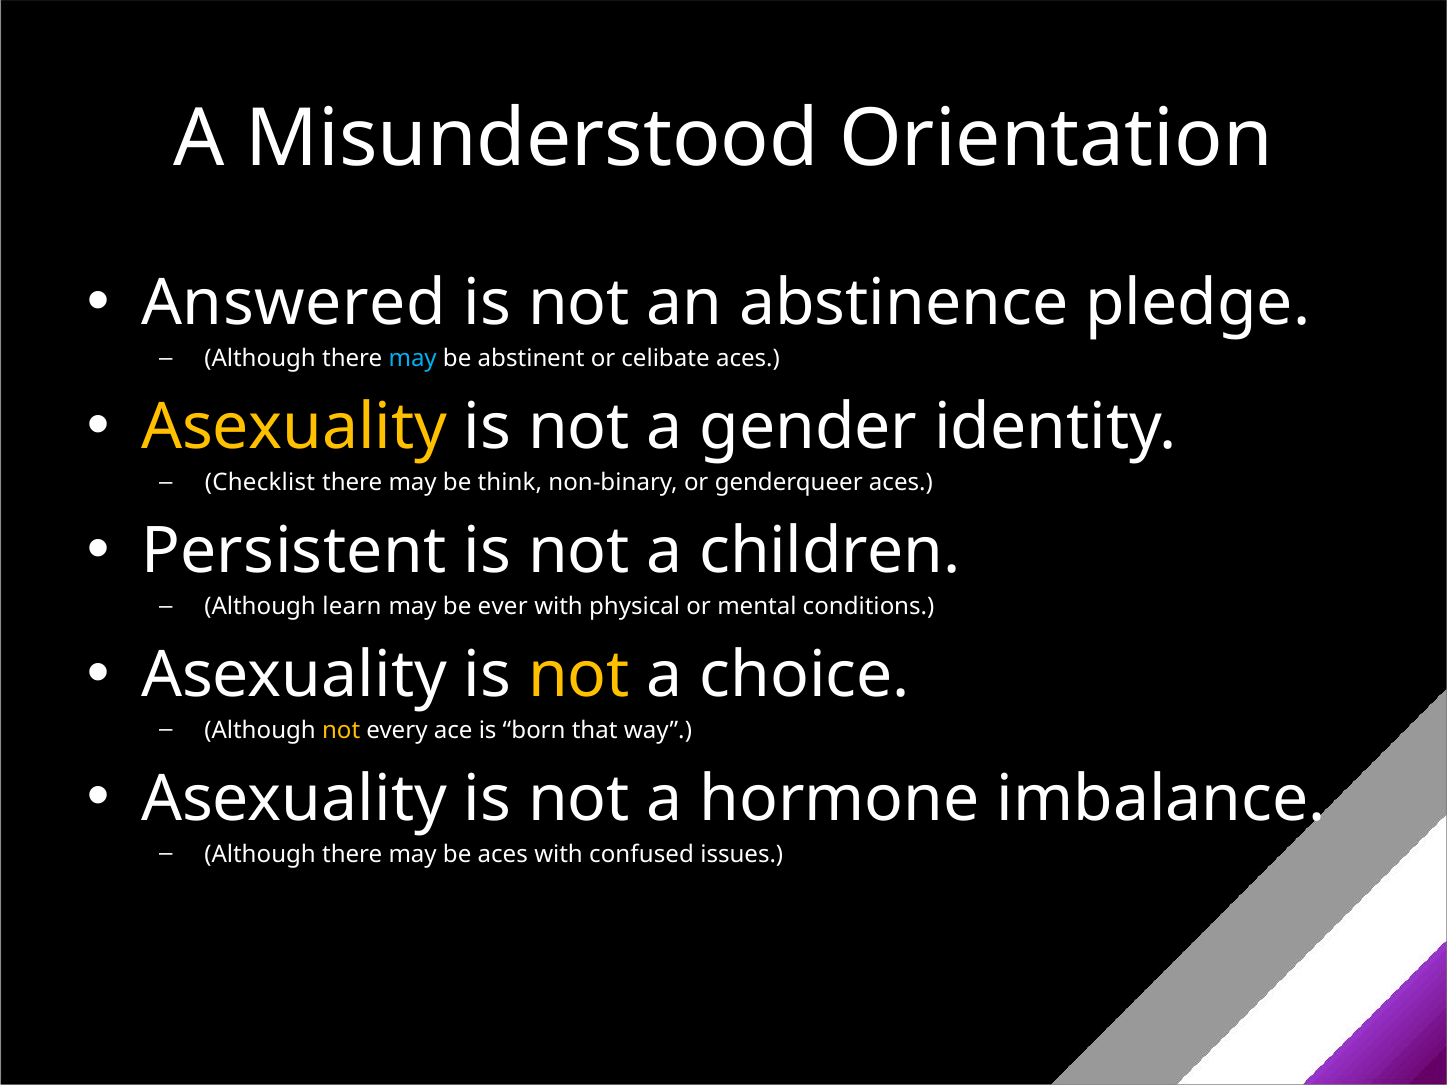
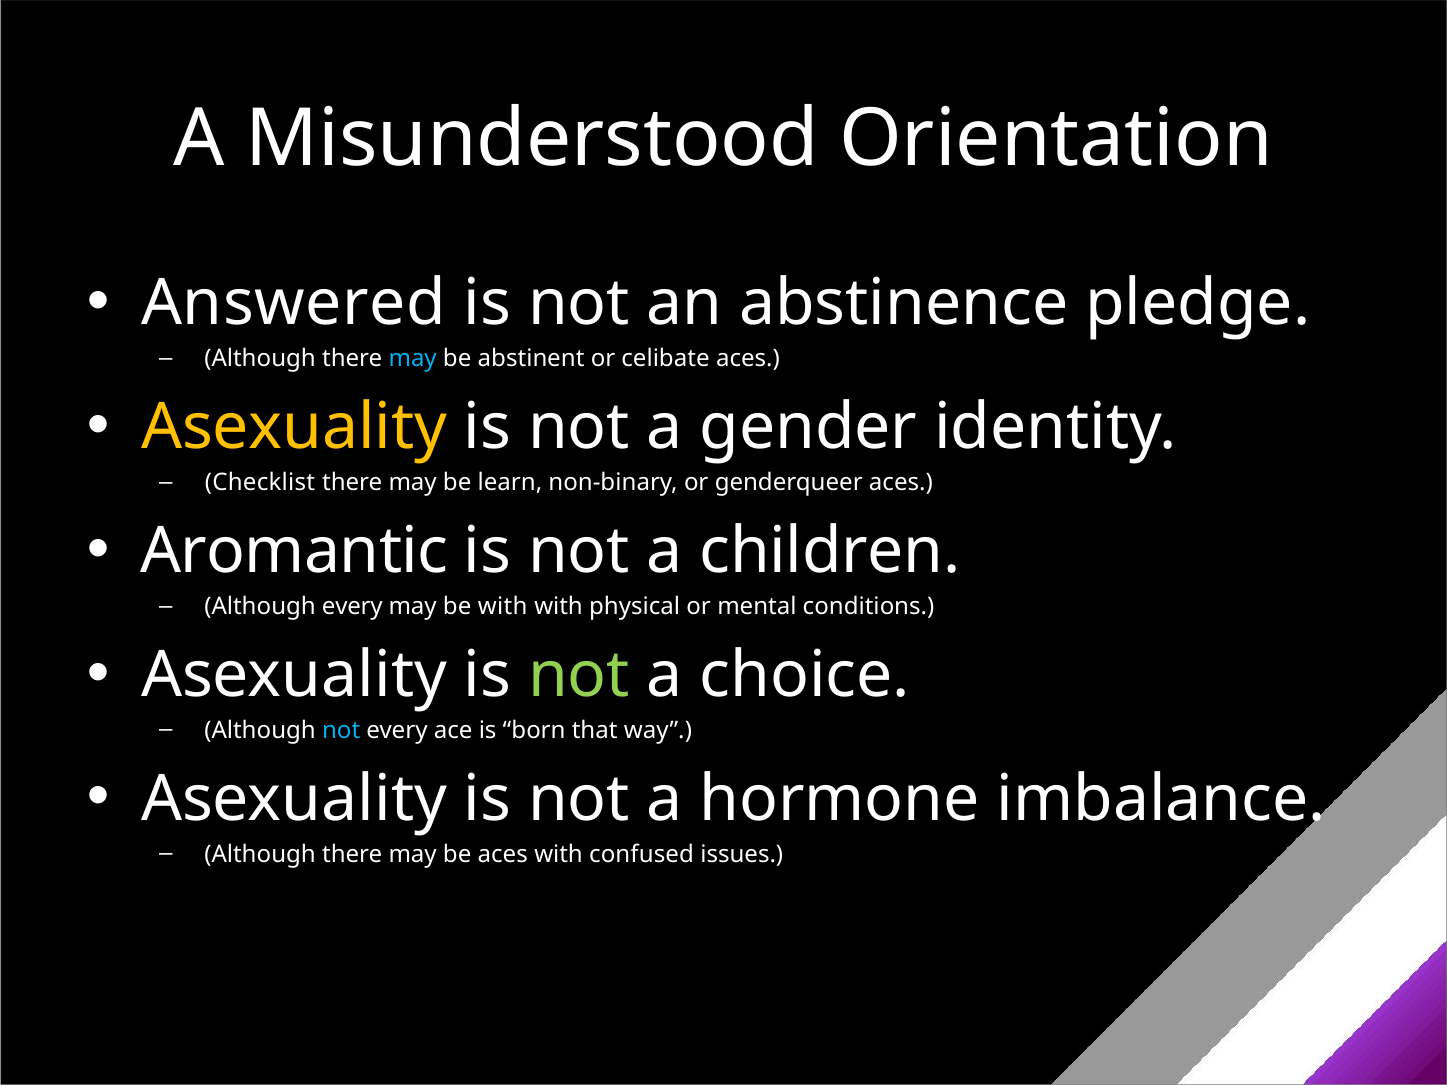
think: think -> learn (510, 483)
Persistent: Persistent -> Aromantic (294, 551)
Although learn: learn -> every (352, 607)
be ever: ever -> with (503, 607)
not colour: yellow -> light green (579, 675)
not colour: yellow -> light blue (341, 730)
